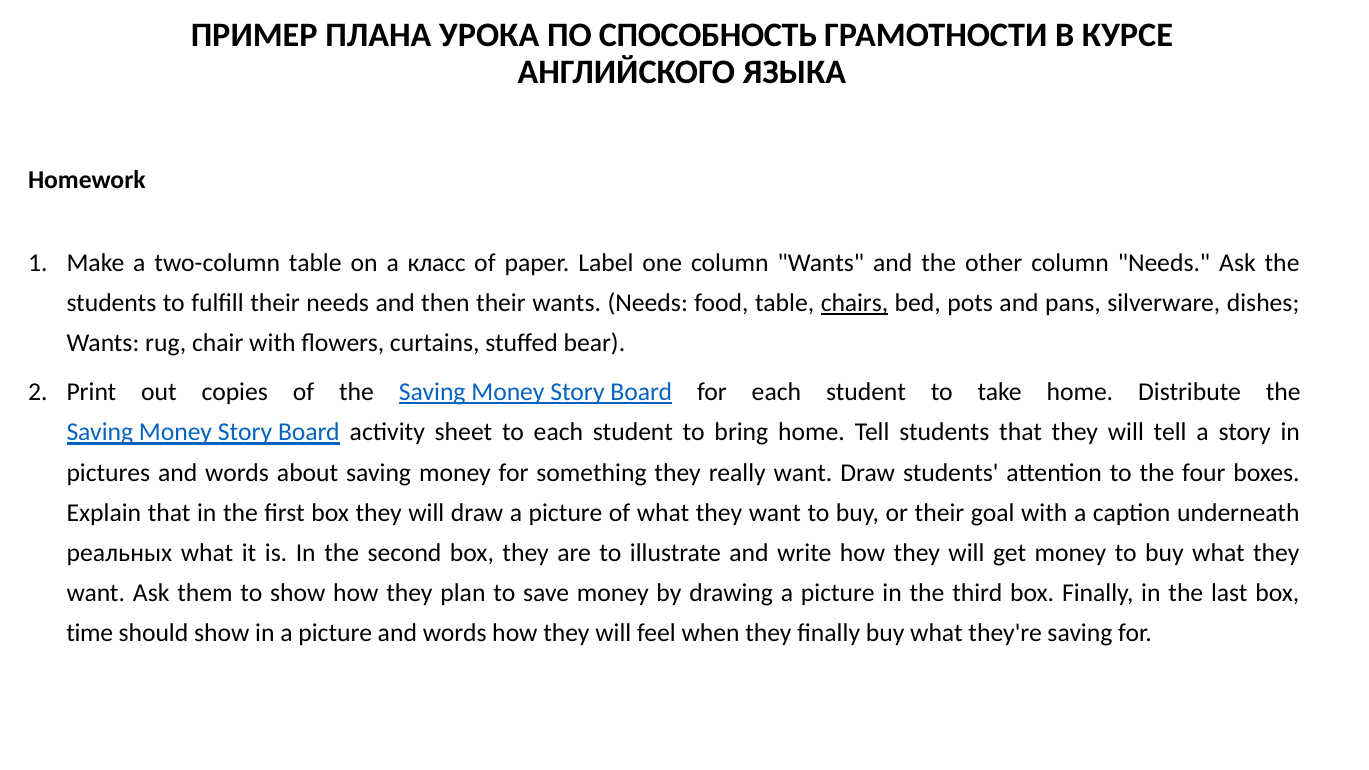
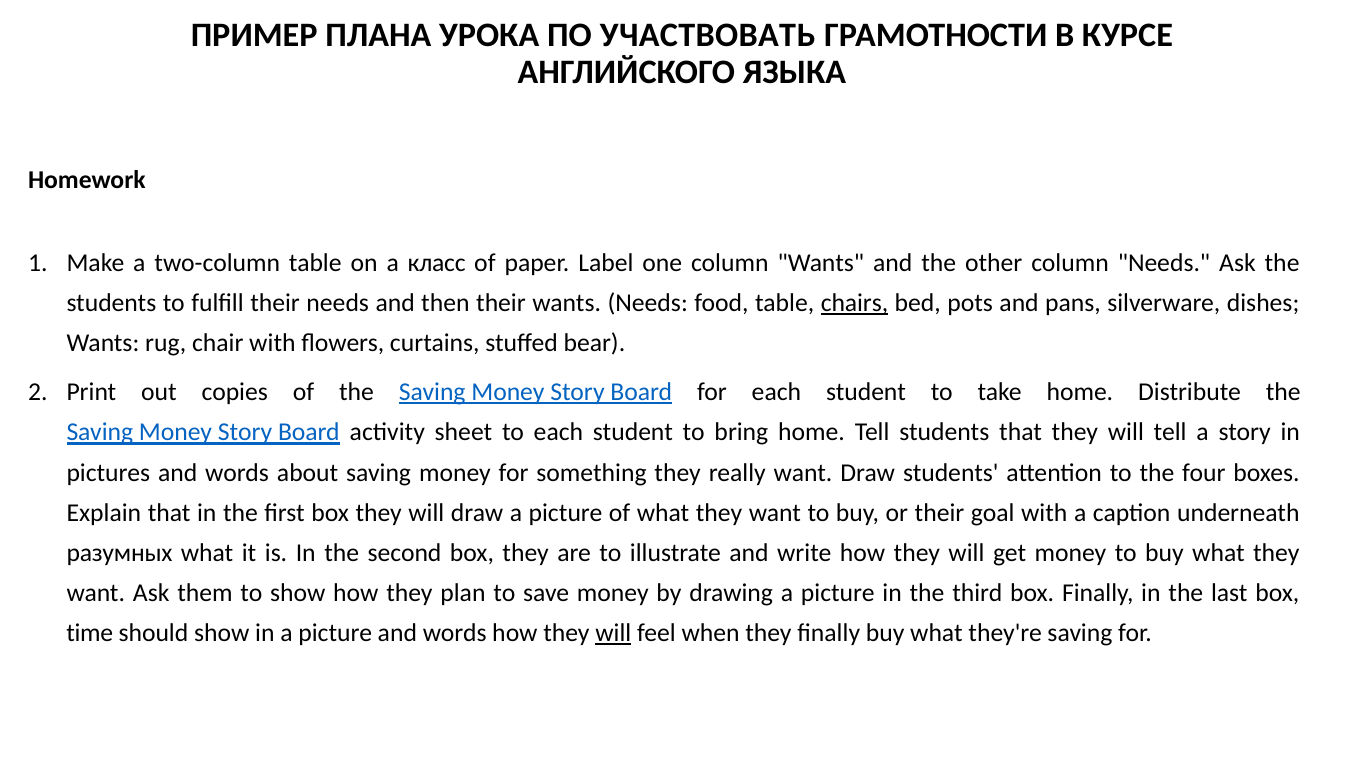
СПОСОБНОСТЬ: СПОСОБНОСТЬ -> УЧАСТВОВАТЬ (708, 35)
реальных: реальных -> разумных (120, 553)
will underline: none -> present (613, 633)
